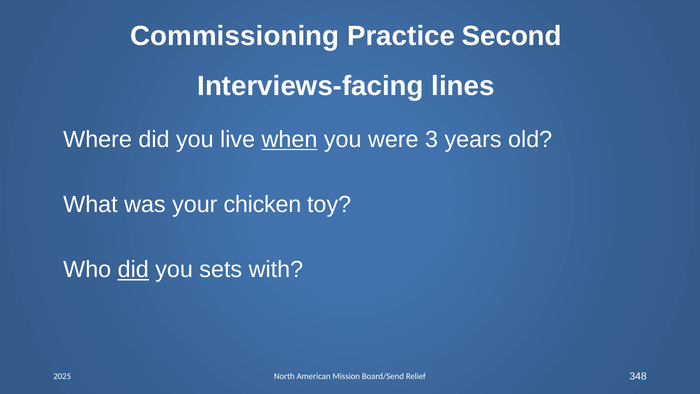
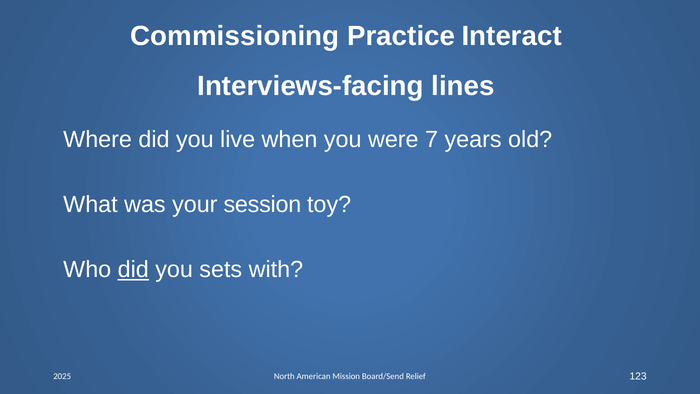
Second: Second -> Interact (512, 36)
when underline: present -> none (290, 139)
3: 3 -> 7 (432, 139)
chicken: chicken -> session (262, 204)
348: 348 -> 123 (638, 376)
